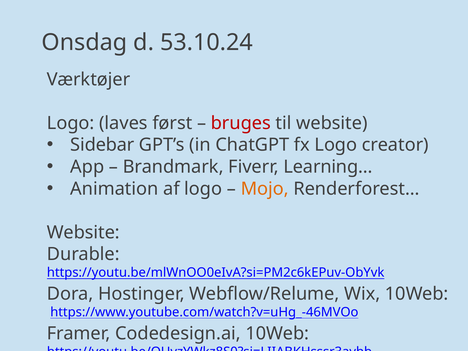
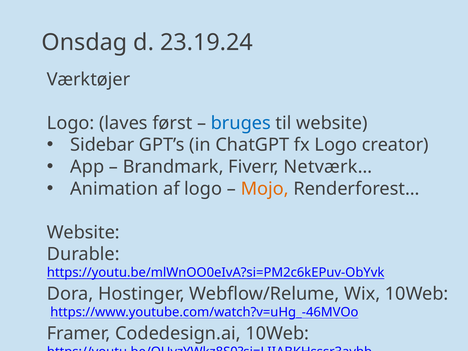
53.10.24: 53.10.24 -> 23.19.24 (206, 42)
bruges colour: red -> blue (241, 123)
Learning…: Learning… -> Netværk… (328, 167)
